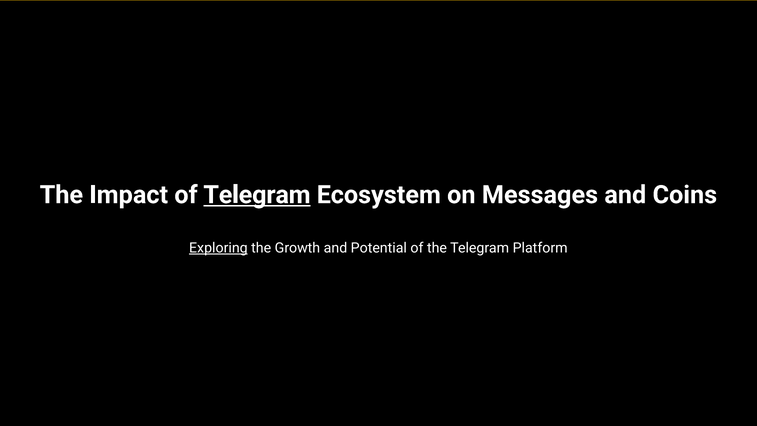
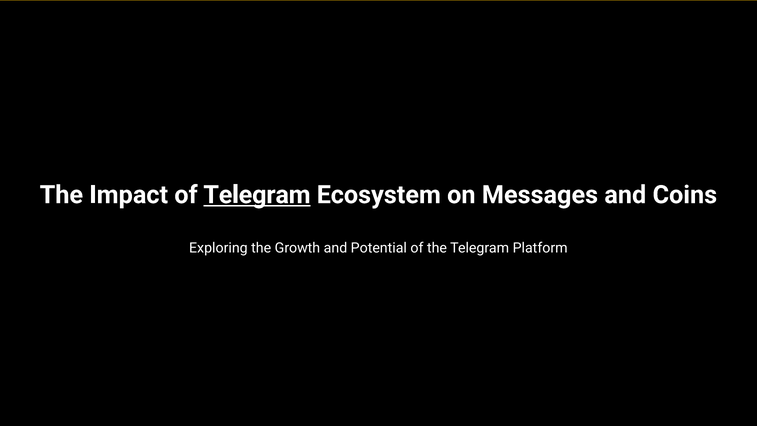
Exploring underline: present -> none (218, 248)
